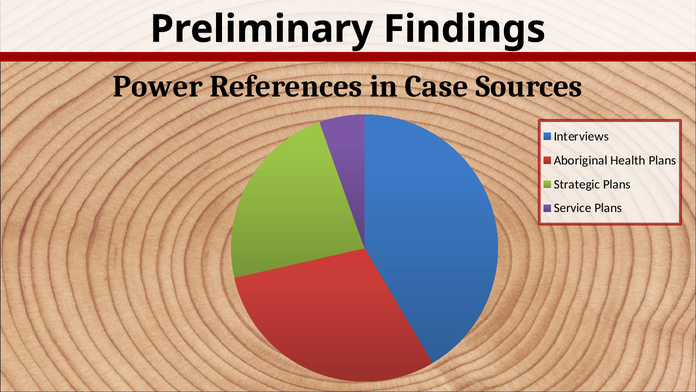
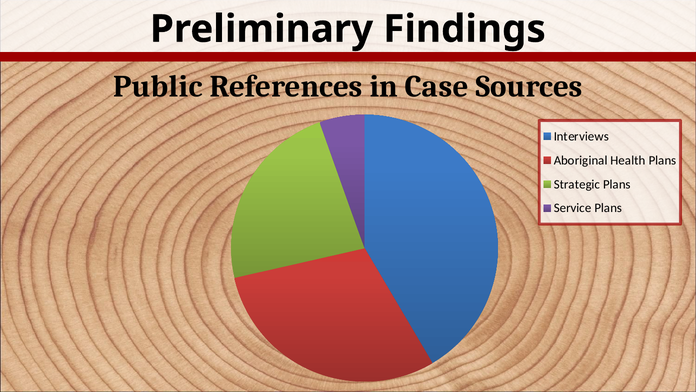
Power: Power -> Public (158, 87)
